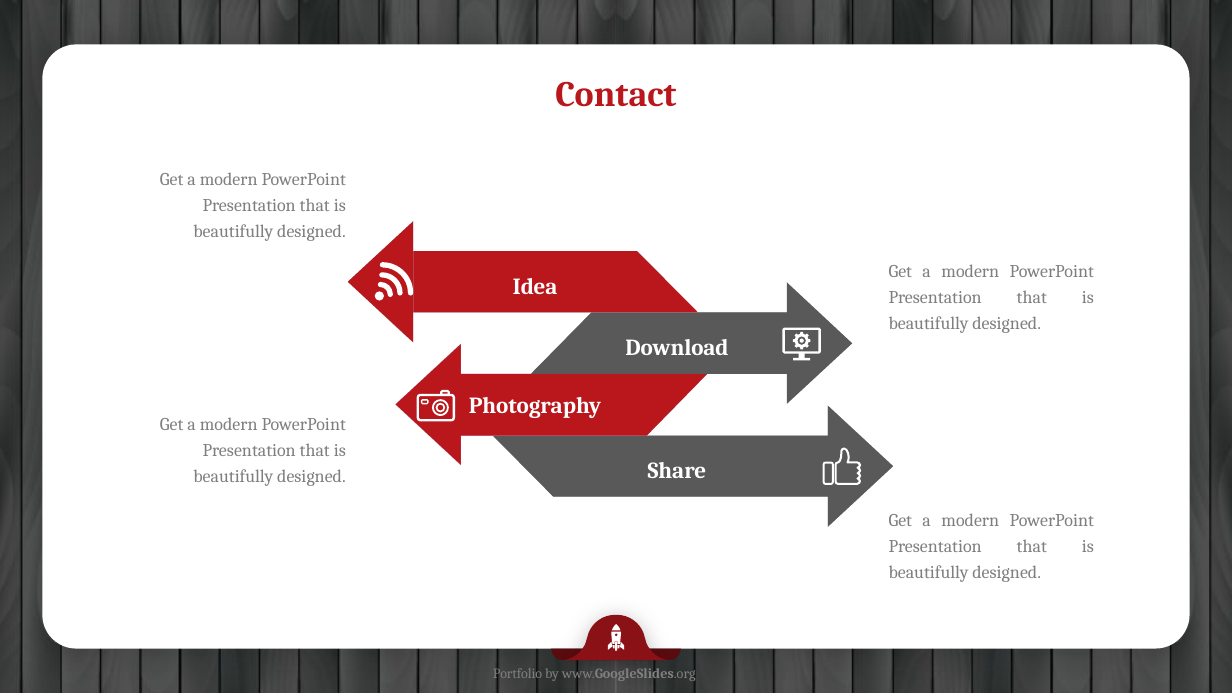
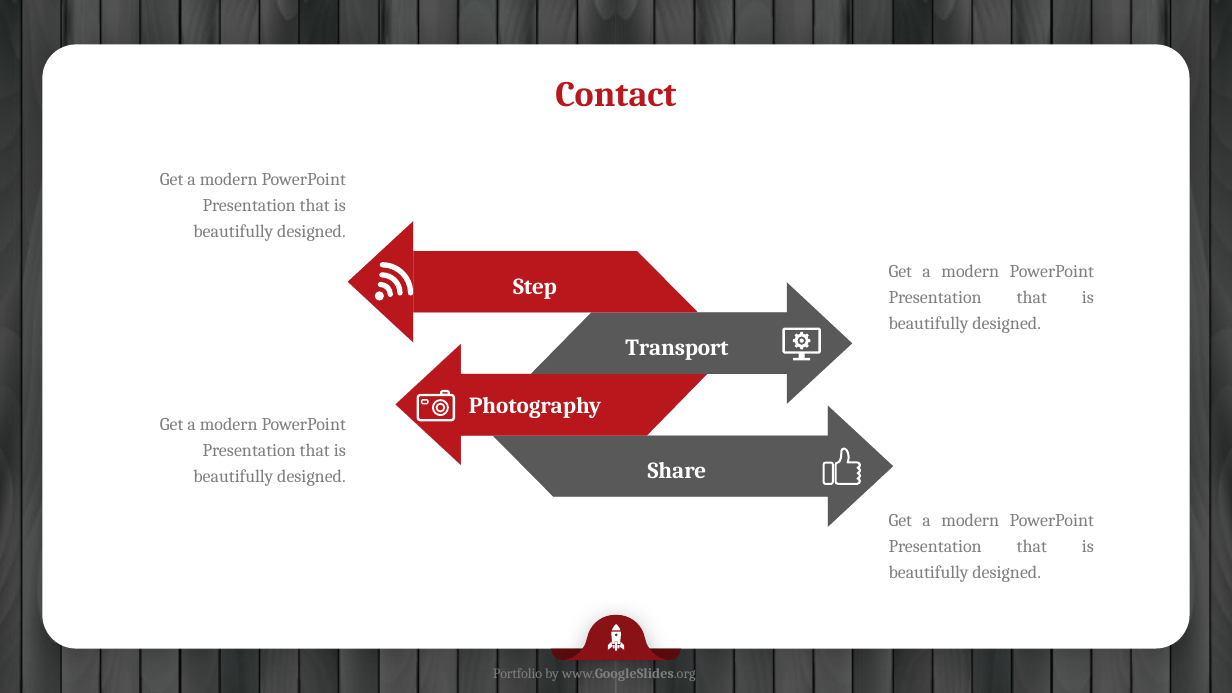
Idea: Idea -> Step (535, 287)
Download: Download -> Transport (677, 348)
